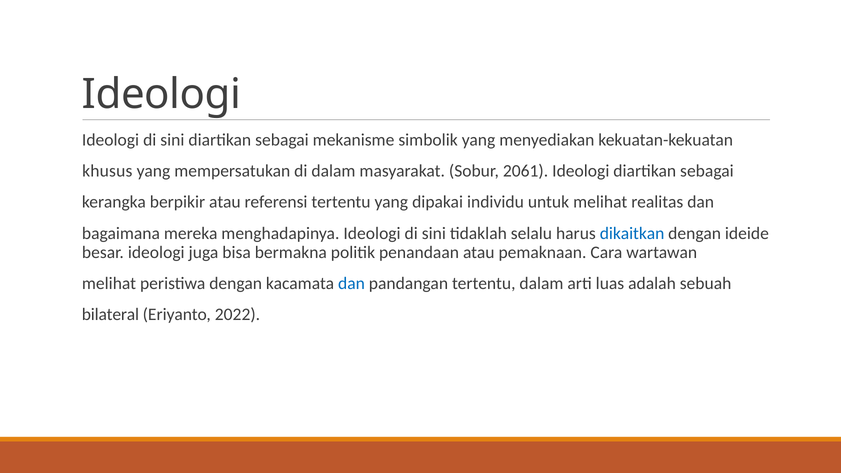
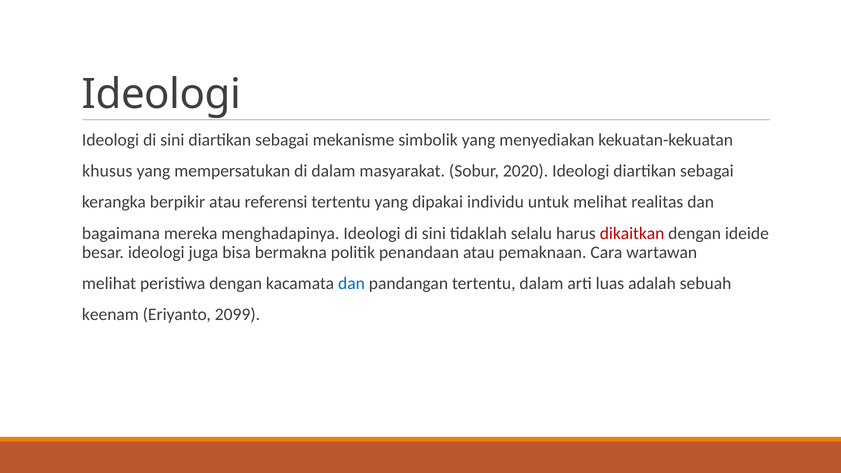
2061: 2061 -> 2020 (526, 171)
dikaitkan colour: blue -> red (632, 233)
bilateral: bilateral -> keenam (110, 315)
2022: 2022 -> 2099 (237, 315)
